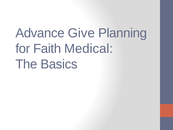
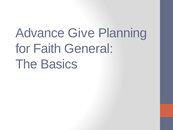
Medical: Medical -> General (89, 49)
